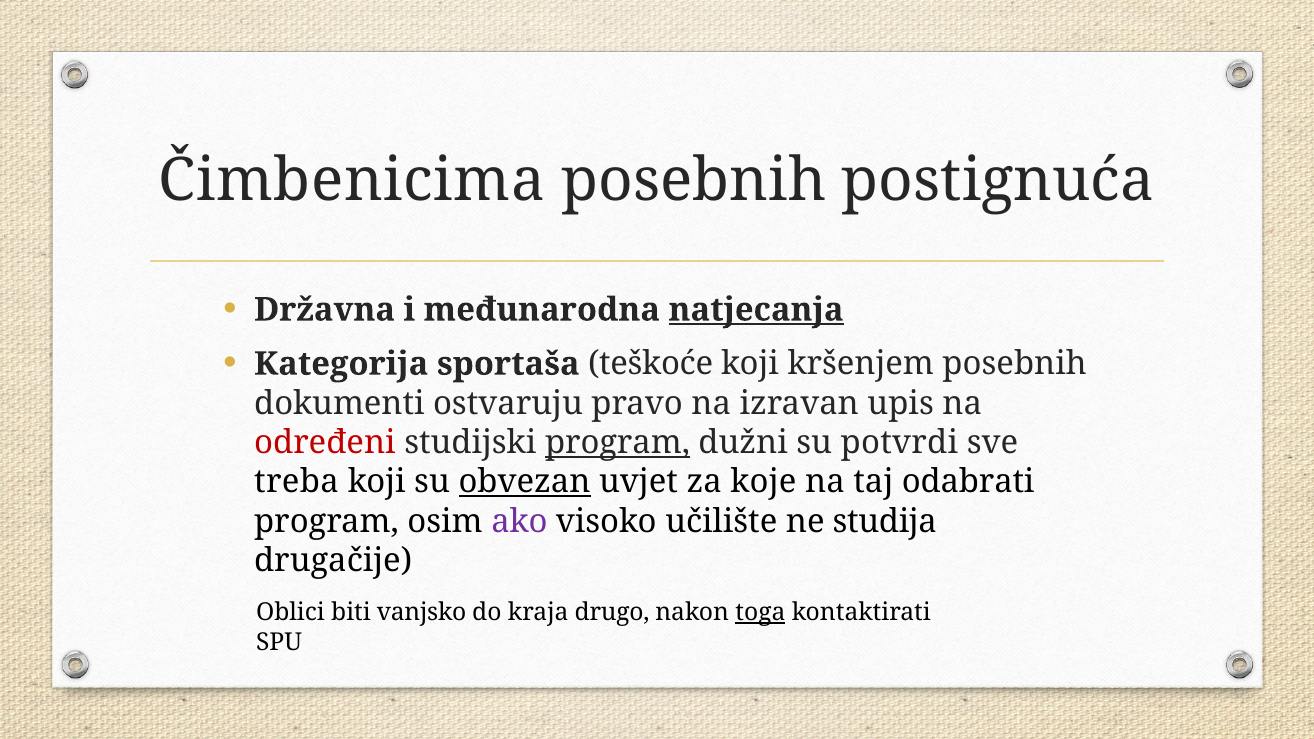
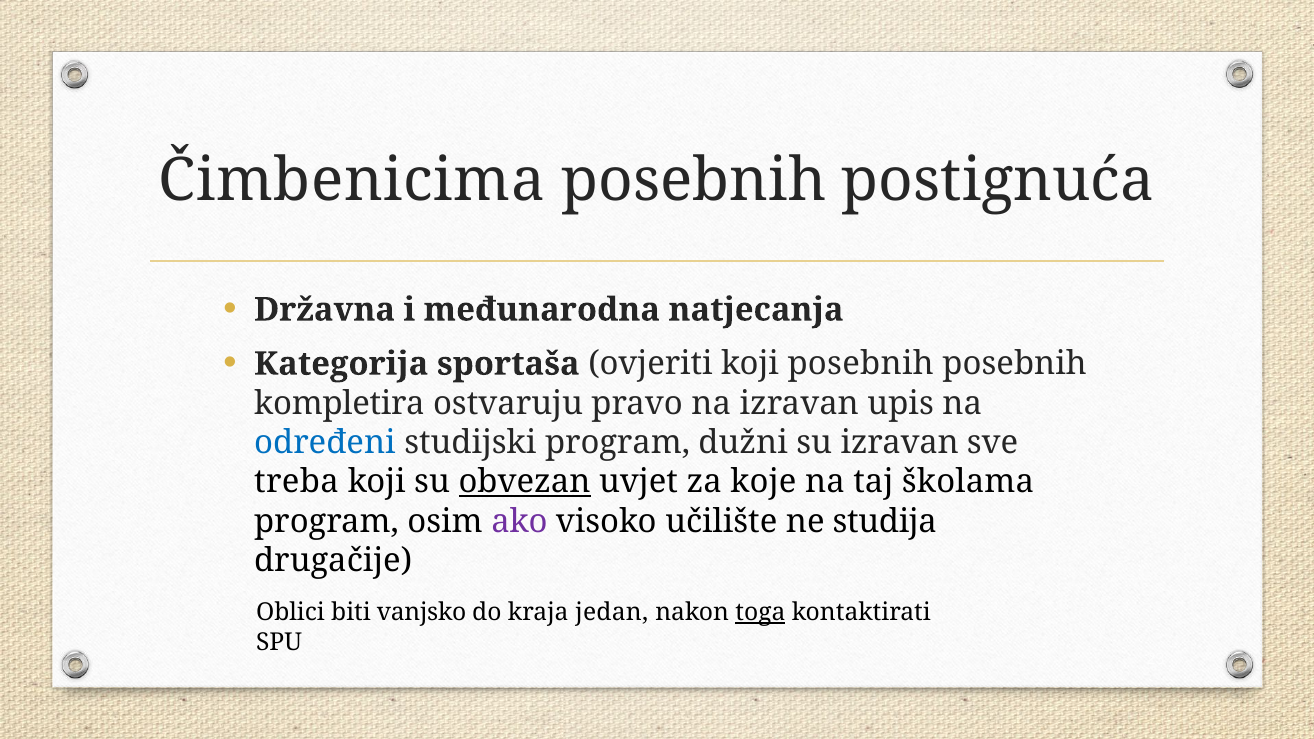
natjecanja underline: present -> none (756, 310)
teškoće: teškoće -> ovjeriti (650, 364)
koji kršenjem: kršenjem -> posebnih (861, 364)
dokumenti: dokumenti -> kompletira (339, 403)
određeni colour: red -> blue (325, 443)
program underline: present -> none (618, 443)
su potvrdi: potvrdi -> izravan (900, 443)
odabrati: odabrati -> školama (968, 482)
drugo: drugo -> jedan (612, 613)
